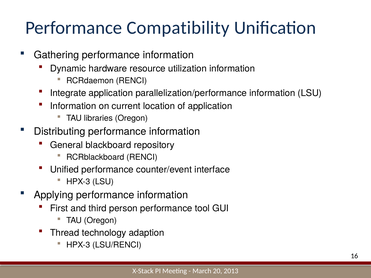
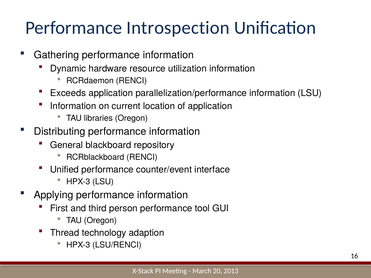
Compatibility: Compatibility -> Introspection (178, 28)
Integrate: Integrate -> Exceeds (68, 93)
